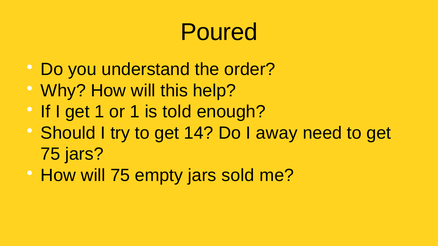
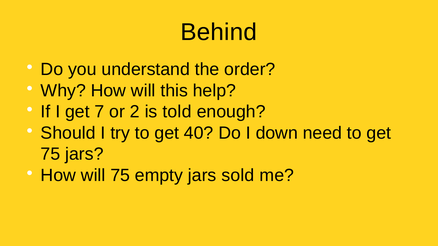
Poured: Poured -> Behind (219, 32)
get 1: 1 -> 7 (100, 112)
or 1: 1 -> 2 (135, 112)
14: 14 -> 40 (199, 133)
away: away -> down (277, 133)
